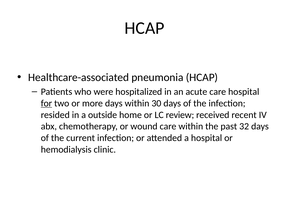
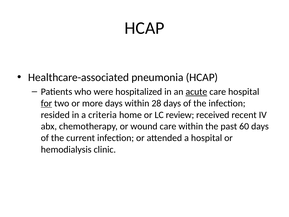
acute underline: none -> present (196, 92)
30: 30 -> 28 (156, 103)
outside: outside -> criteria (102, 115)
32: 32 -> 60 (244, 126)
